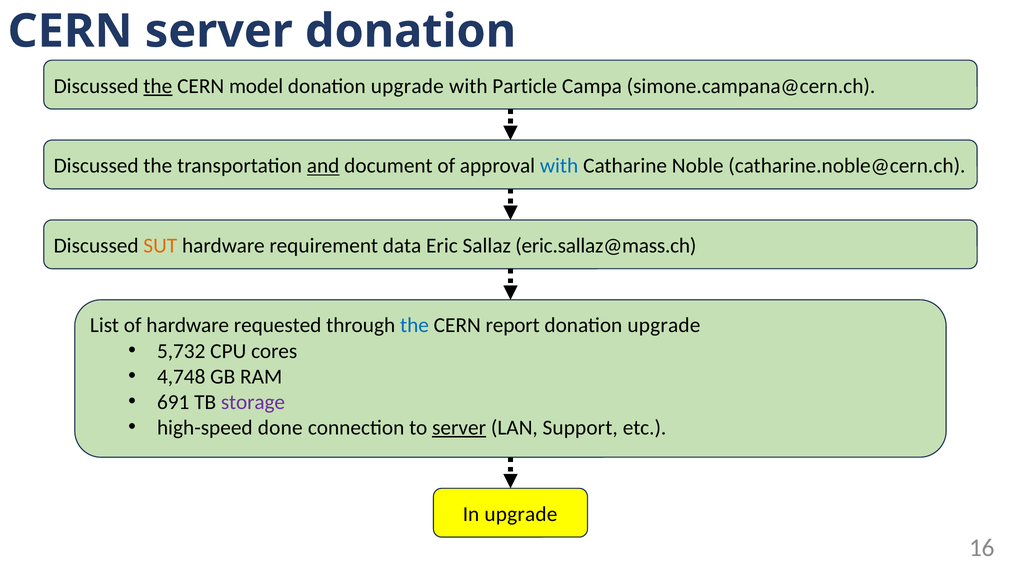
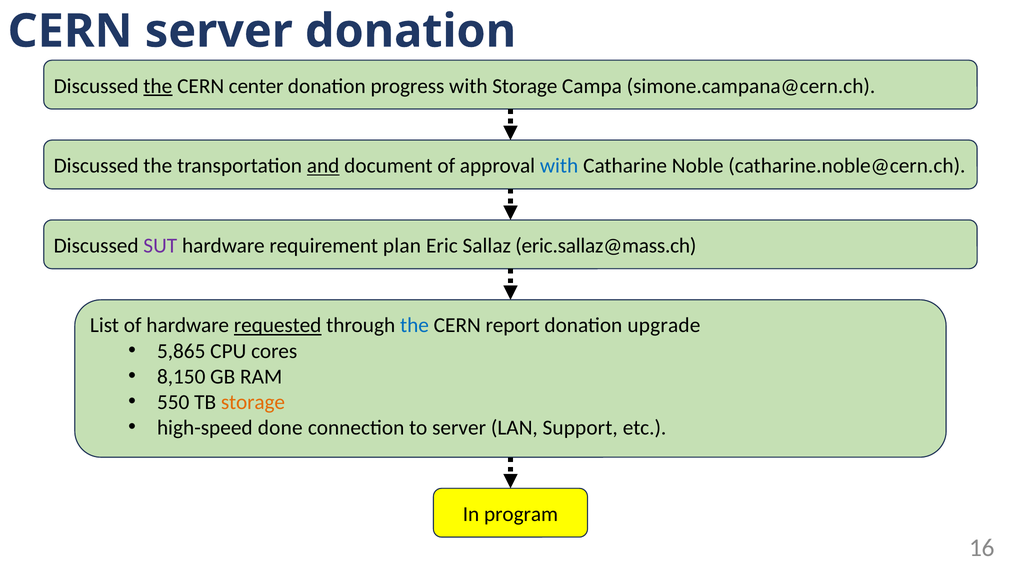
model: model -> center (256, 86)
upgrade: upgrade -> progress (407, 86)
with Particle: Particle -> Storage (525, 86)
SUT colour: orange -> purple (160, 246)
data: data -> plan (402, 246)
requested underline: none -> present (278, 326)
5,732: 5,732 -> 5,865 (181, 351)
4,748: 4,748 -> 8,150 (181, 377)
691: 691 -> 550 (173, 402)
storage colour: purple -> orange (253, 402)
server underline: present -> none (459, 428)
In upgrade: upgrade -> program (521, 514)
